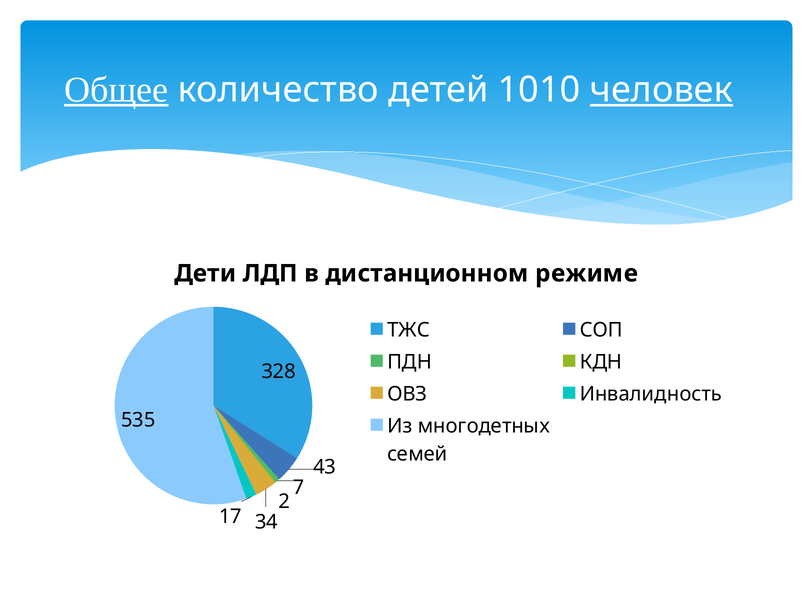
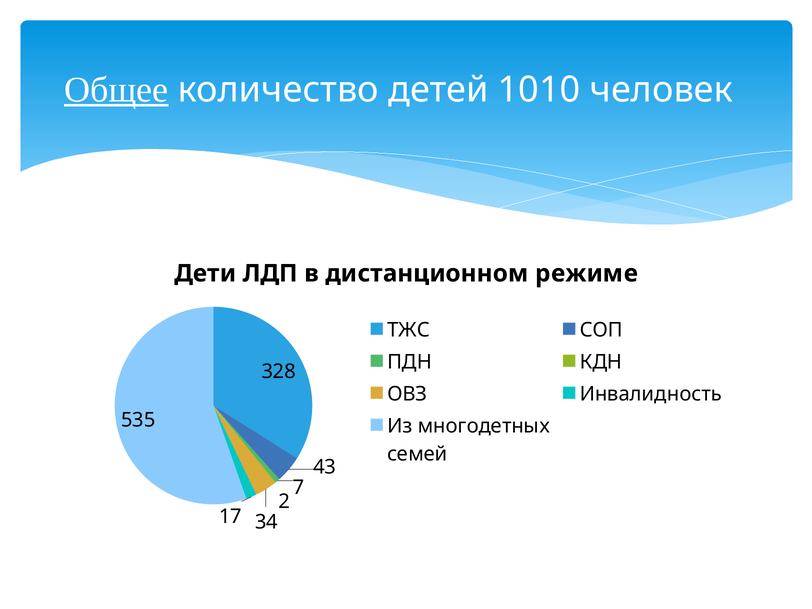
человек underline: present -> none (661, 90)
